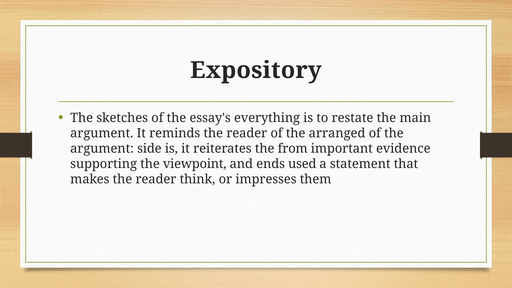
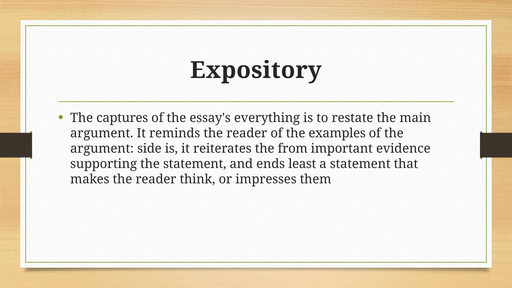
sketches: sketches -> captures (122, 118)
arranged: arranged -> examples (337, 133)
the viewpoint: viewpoint -> statement (195, 164)
used: used -> least (302, 164)
